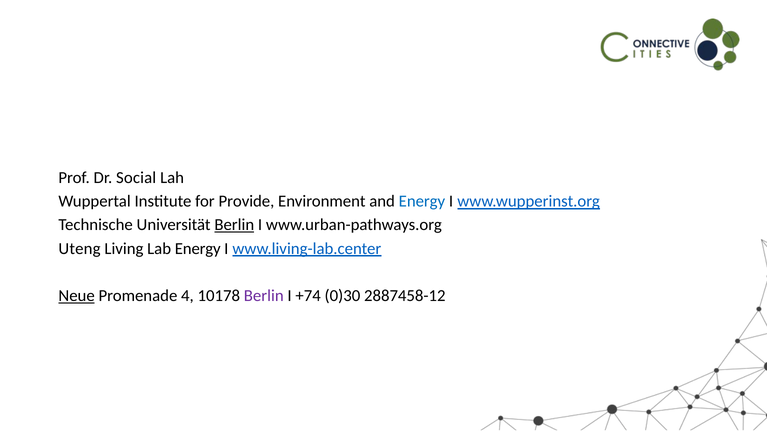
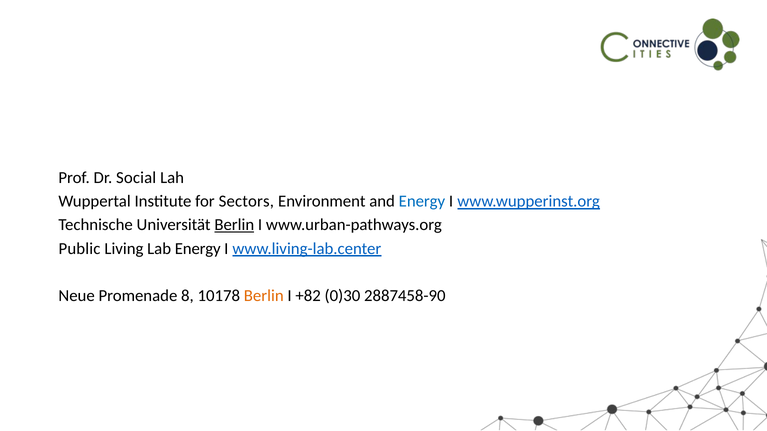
Provide: Provide -> Sectors (246, 202)
Uteng: Uteng -> Public (80, 249)
Neue underline: present -> none (77, 296)
4: 4 -> 8 (187, 296)
Berlin colour: purple -> orange (264, 296)
+74: +74 -> +82 (308, 296)
2887458-12: 2887458-12 -> 2887458-90 (405, 296)
